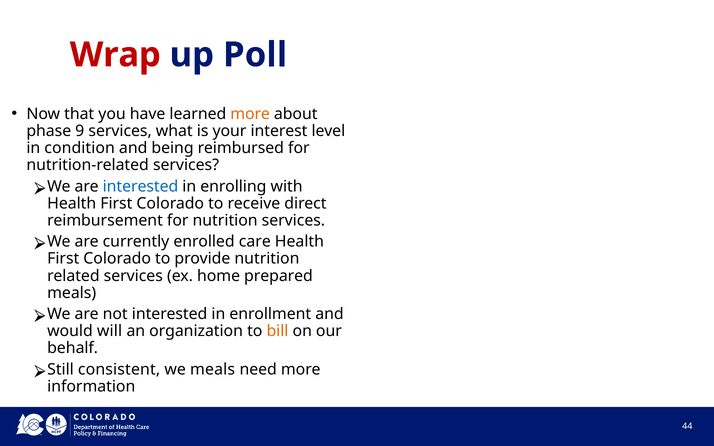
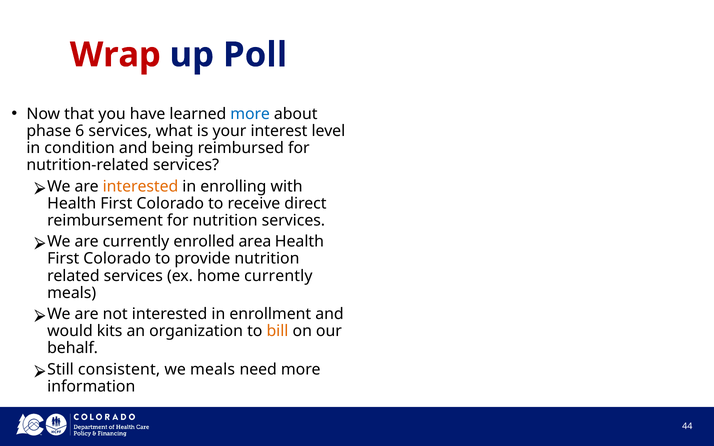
more colour: orange -> blue (250, 114)
9: 9 -> 6 (80, 131)
interested colour: blue -> orange (140, 186)
care: care -> area (255, 242)
home prepared: prepared -> currently (278, 276)
will: will -> kits (110, 331)
